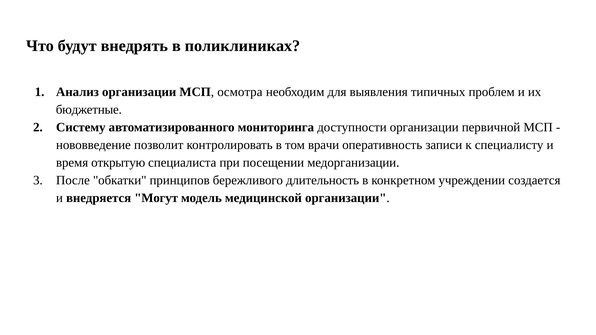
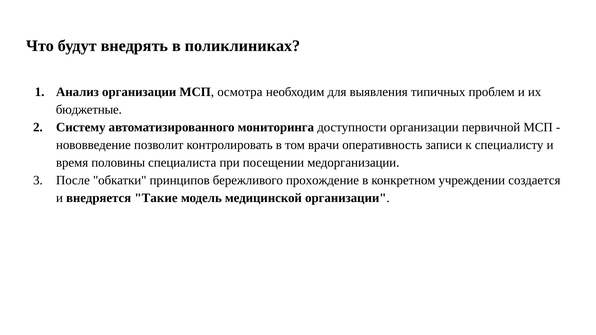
открытую: открытую -> половины (118, 163)
длительность: длительность -> прохождение (323, 180)
Могут: Могут -> Такие (156, 198)
